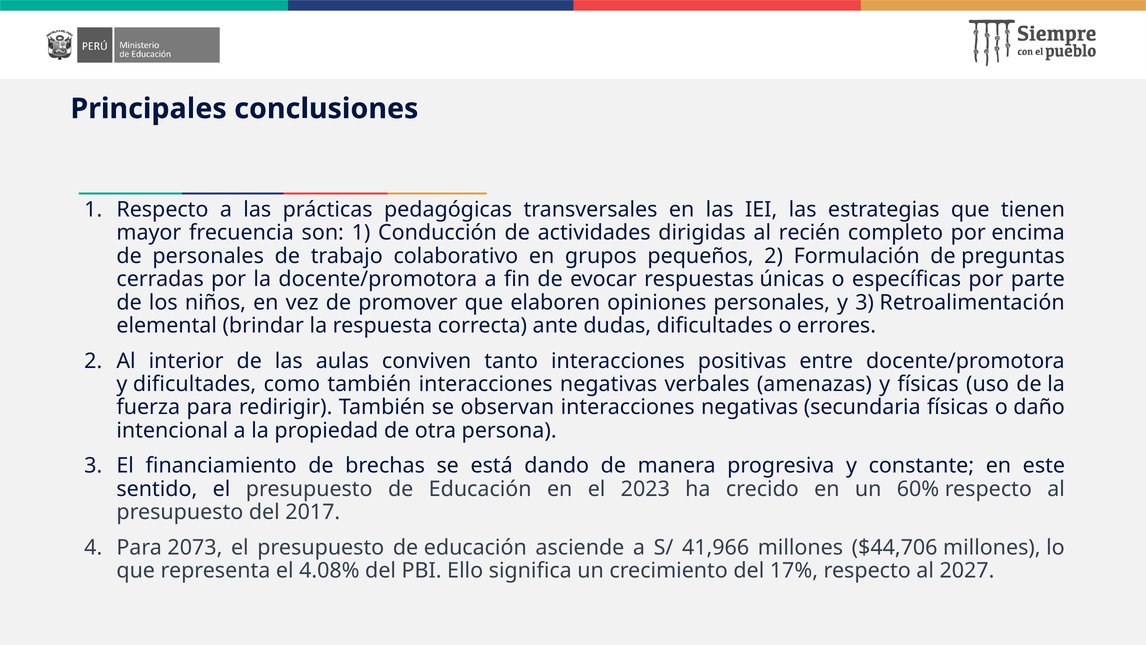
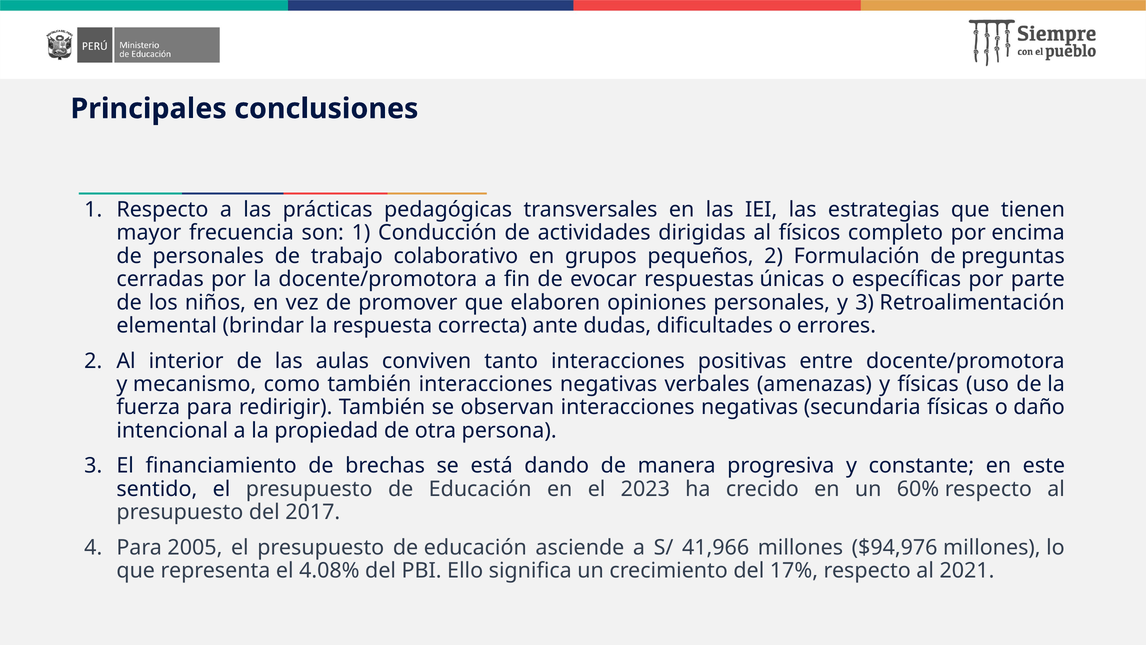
recién: recién -> físicos (810, 233)
y dificultades: dificultades -> mecanismo (195, 384)
2073: 2073 -> 2005 (195, 547)
$44,706: $44,706 -> $94,976 (895, 547)
2027: 2027 -> 2021 (967, 570)
